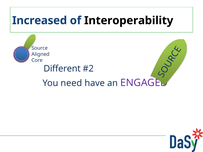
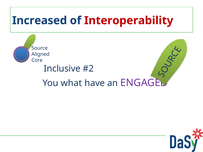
Interoperability colour: black -> red (129, 21)
Different: Different -> Inclusive (62, 69)
need: need -> what (71, 83)
